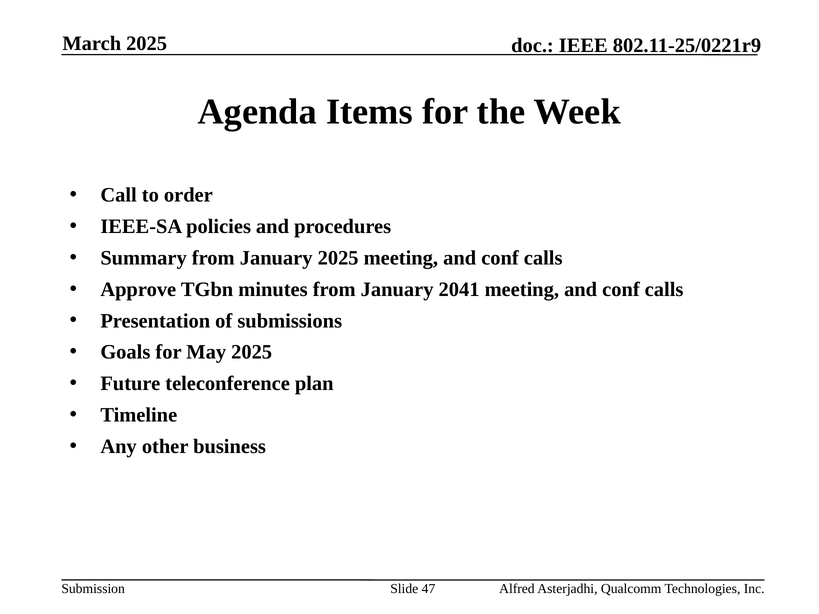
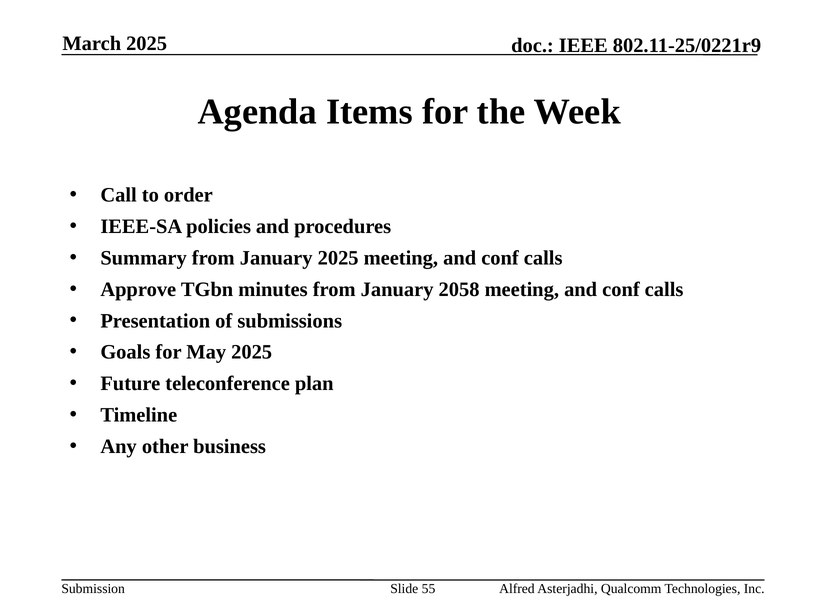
2041: 2041 -> 2058 (459, 290)
47: 47 -> 55 (429, 589)
